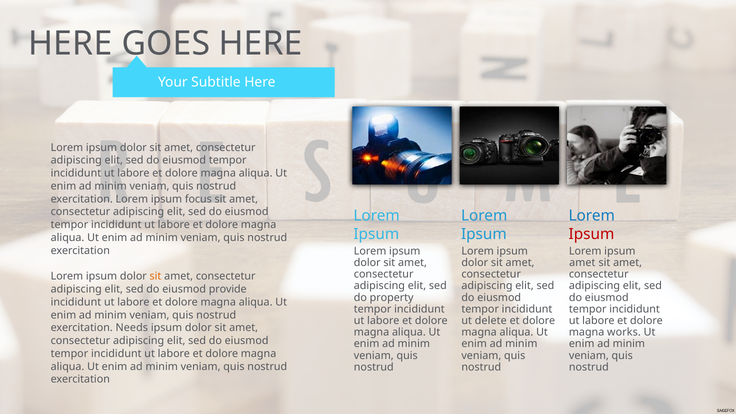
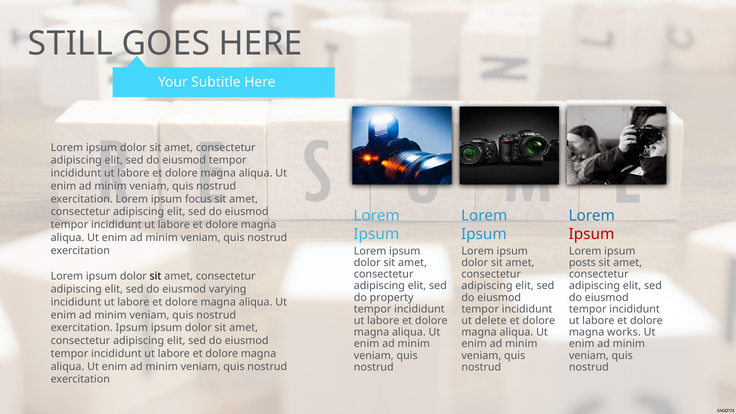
HERE: HERE -> STILL (70, 44)
amet: amet -> posts (582, 263)
sit colour: orange -> black (155, 276)
provide: provide -> varying (228, 289)
exercitation Needs: Needs -> Ipsum (132, 328)
